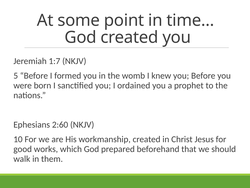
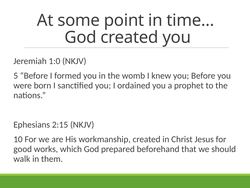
1:7: 1:7 -> 1:0 (54, 61)
2:60: 2:60 -> 2:15 (60, 124)
